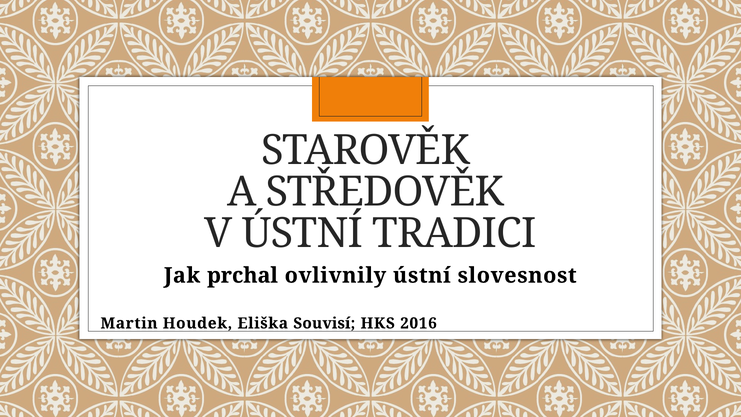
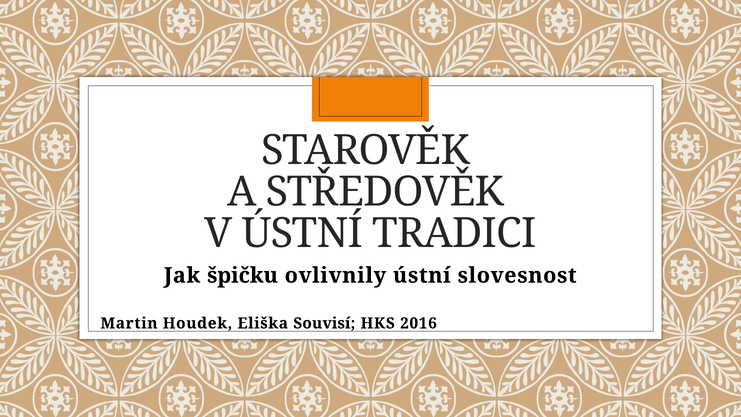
prchal: prchal -> špičku (242, 275)
